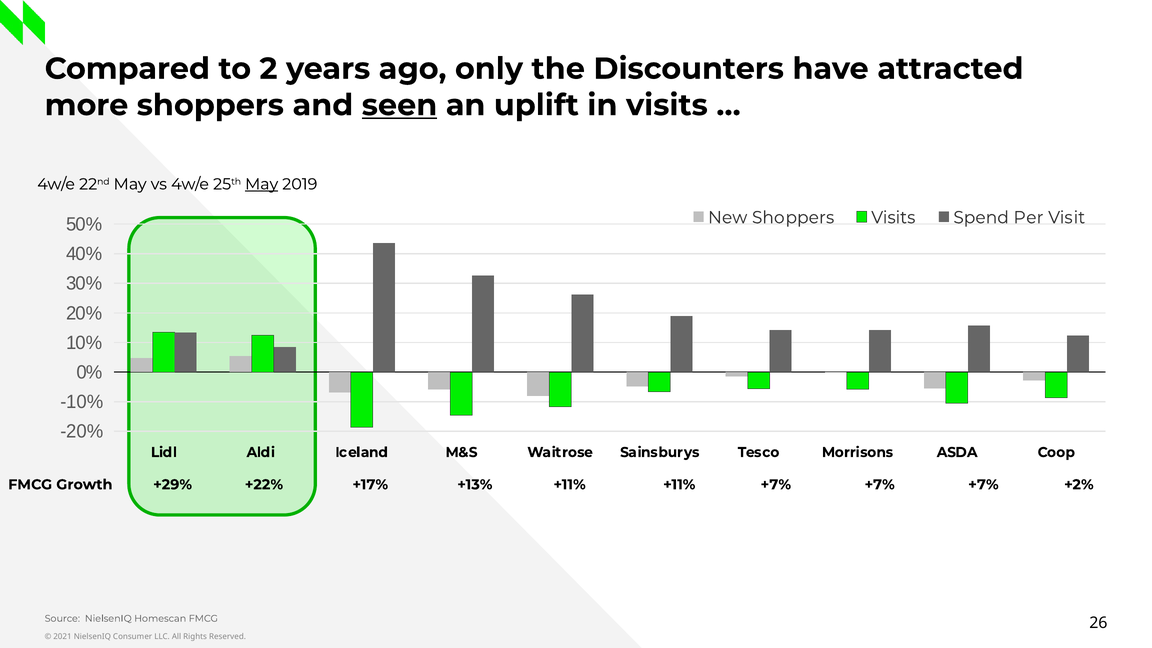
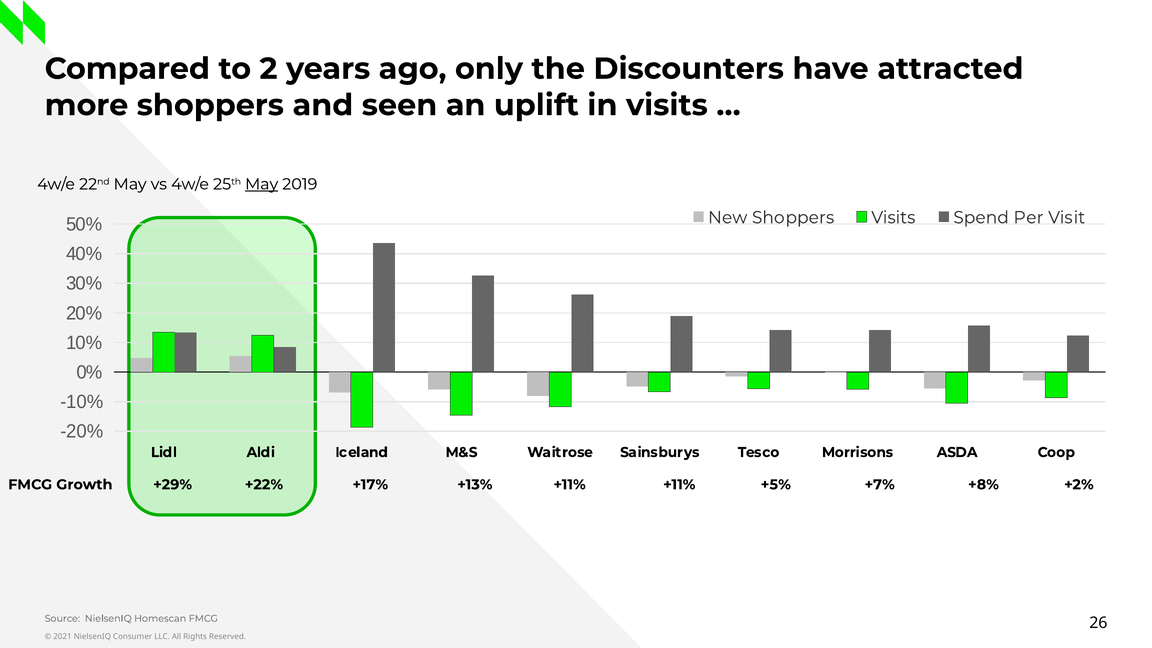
seen underline: present -> none (400, 105)
+11% +7%: +7% -> +5% (776, 485)
+7%: +7% -> +8% (983, 485)
